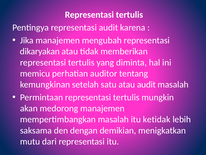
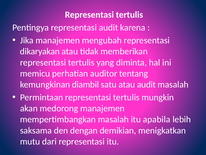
setelah: setelah -> diambil (85, 84)
ketidak: ketidak -> apabila (157, 119)
